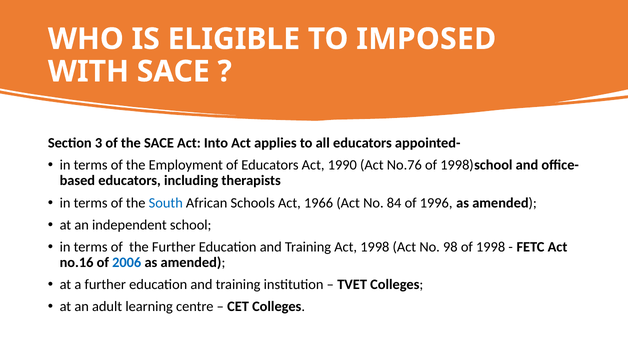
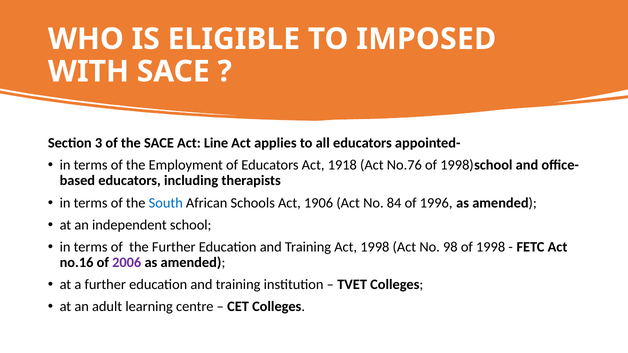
Into: Into -> Line (216, 143)
1990: 1990 -> 1918 (342, 165)
1966: 1966 -> 1906 (319, 203)
2006 colour: blue -> purple (127, 263)
